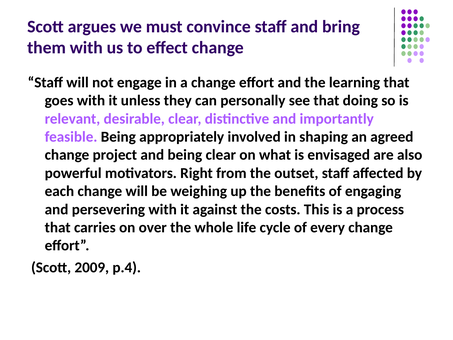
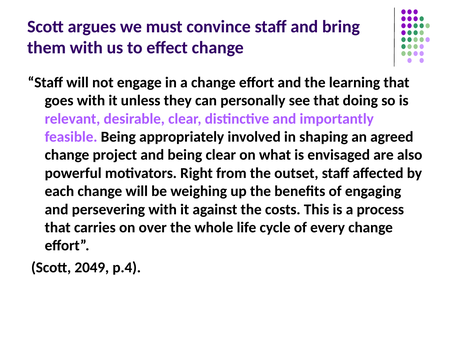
2009: 2009 -> 2049 (92, 267)
